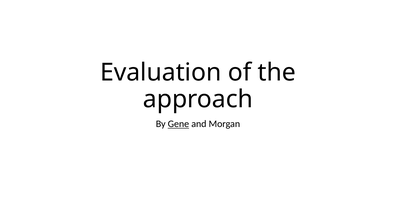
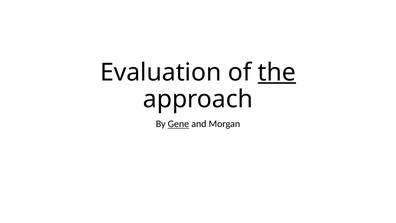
the underline: none -> present (277, 72)
